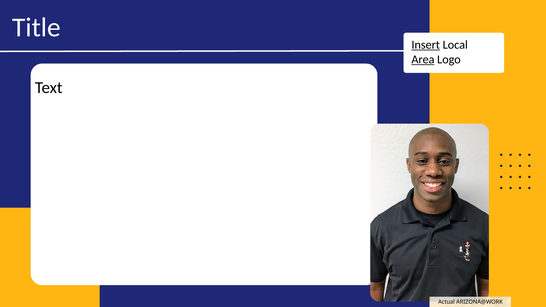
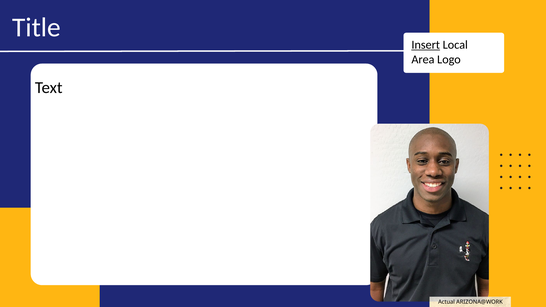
Area underline: present -> none (423, 59)
